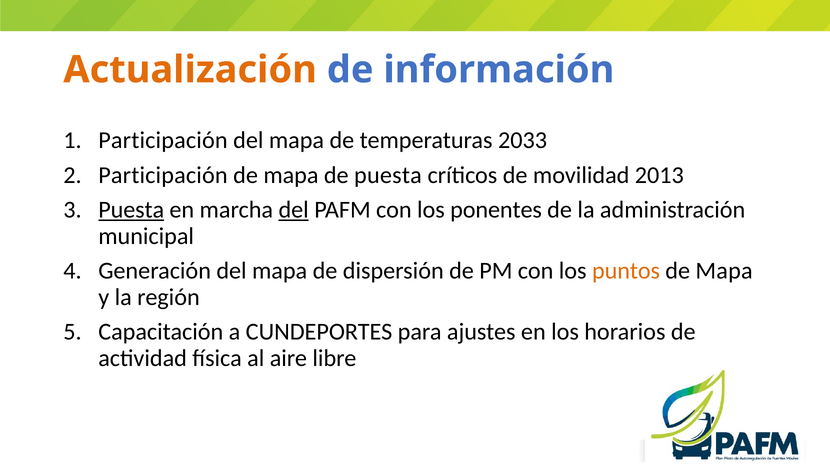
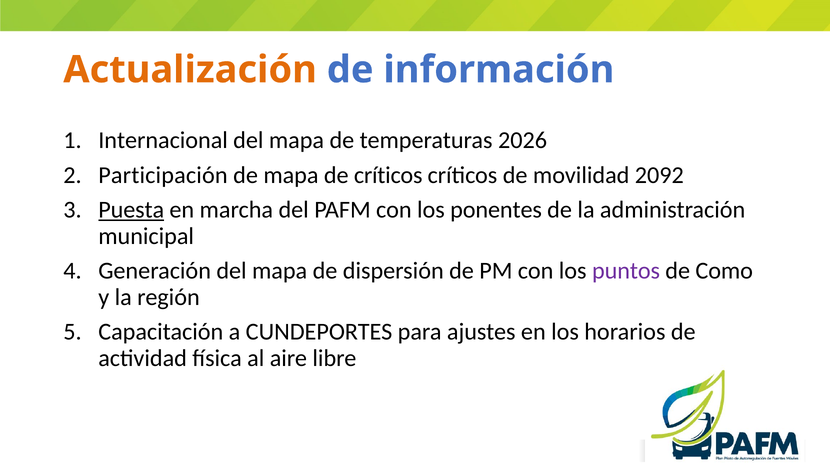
Participación: Participación -> Internacional (163, 140)
2033: 2033 -> 2026 (523, 140)
de puesta: puesta -> críticos (388, 175)
2013: 2013 -> 2092 (659, 175)
del underline: present -> none (294, 210)
puntos colour: orange -> purple (626, 271)
Mapa: Mapa -> Como (724, 271)
